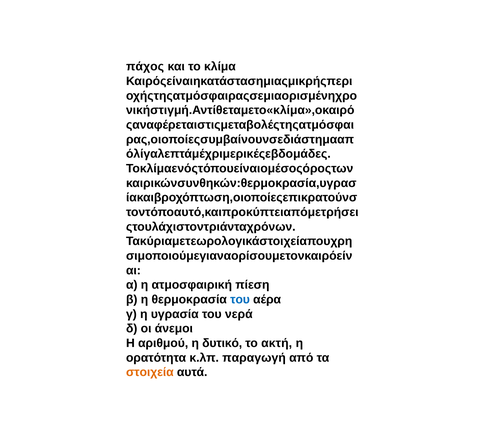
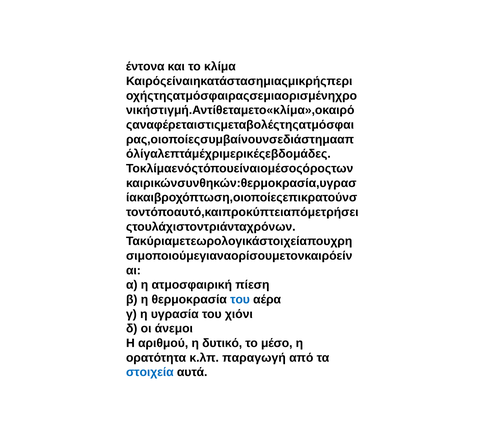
πάχος: πάχος -> έντονα (145, 67)
νερά: νερά -> χιόνι (239, 314)
ακτή: ακτή -> μέσο (277, 343)
στοιχεία colour: orange -> blue (150, 372)
